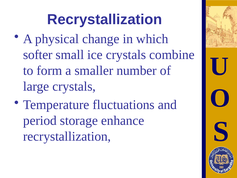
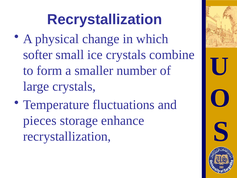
period: period -> pieces (40, 120)
